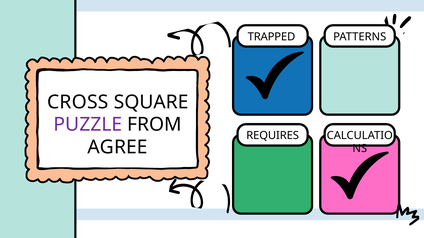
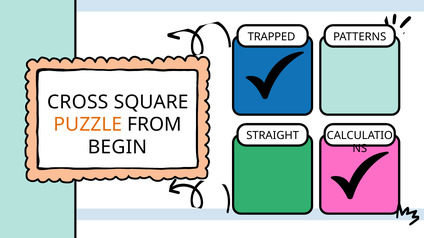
PUZZLE colour: purple -> orange (88, 125)
REQUIRES: REQUIRES -> STRAIGHT (273, 136)
AGREE: AGREE -> BEGIN (118, 147)
